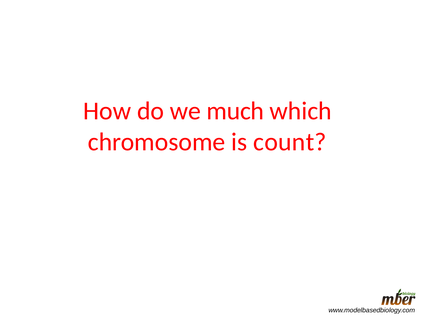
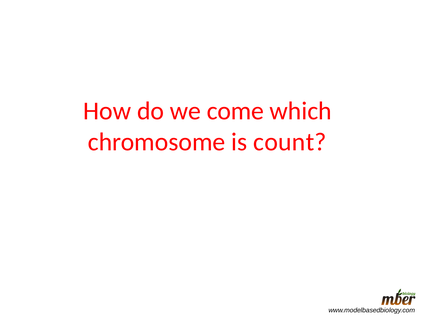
much: much -> come (235, 111)
